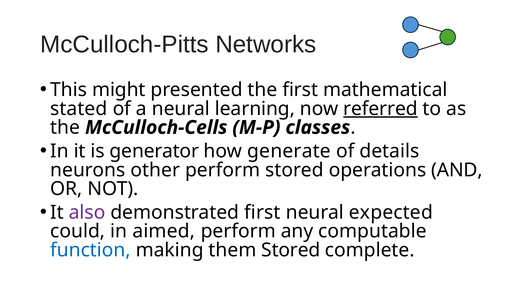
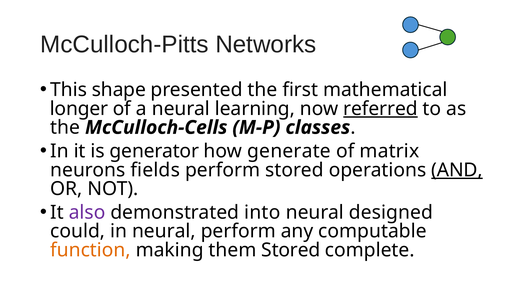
might: might -> shape (119, 90)
stated: stated -> longer (79, 109)
details: details -> matrix (389, 151)
other: other -> fields (155, 170)
AND underline: none -> present (457, 170)
demonstrated first: first -> into (262, 212)
expected: expected -> designed (391, 212)
in aimed: aimed -> neural (164, 231)
function colour: blue -> orange (90, 250)
